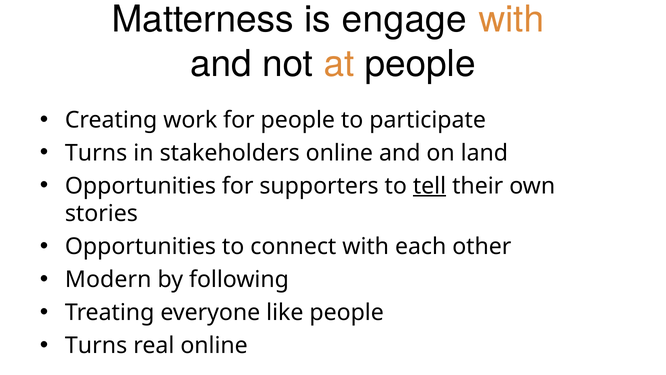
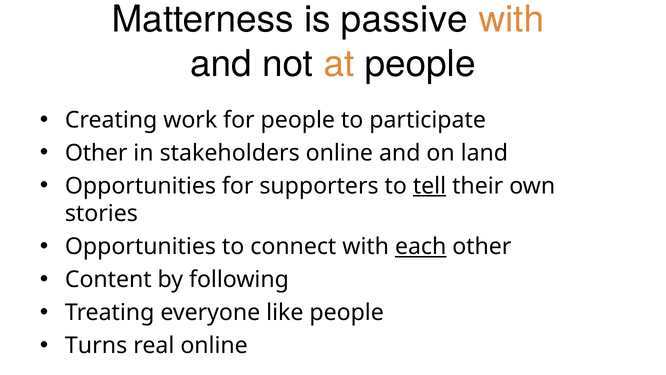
engage: engage -> passive (404, 20)
Turns: Turns -> Other (96, 153)
each underline: none -> present (421, 246)
Modern: Modern -> Content (108, 279)
